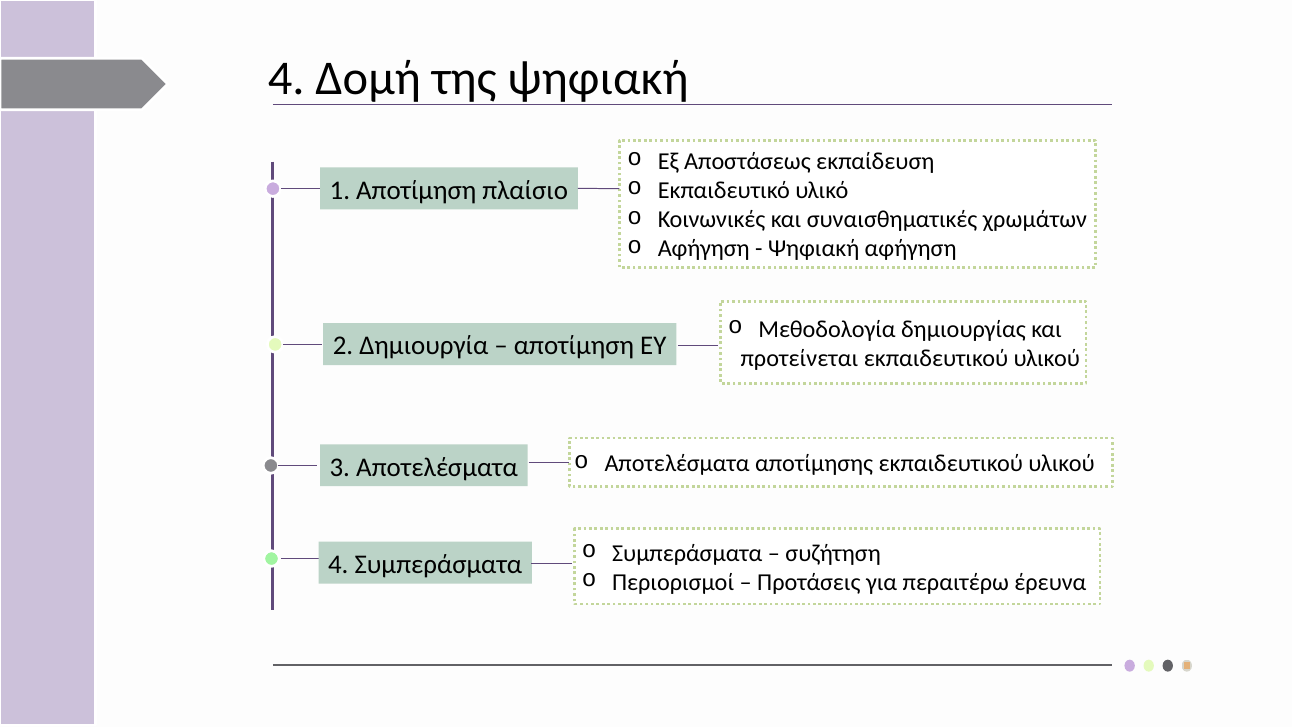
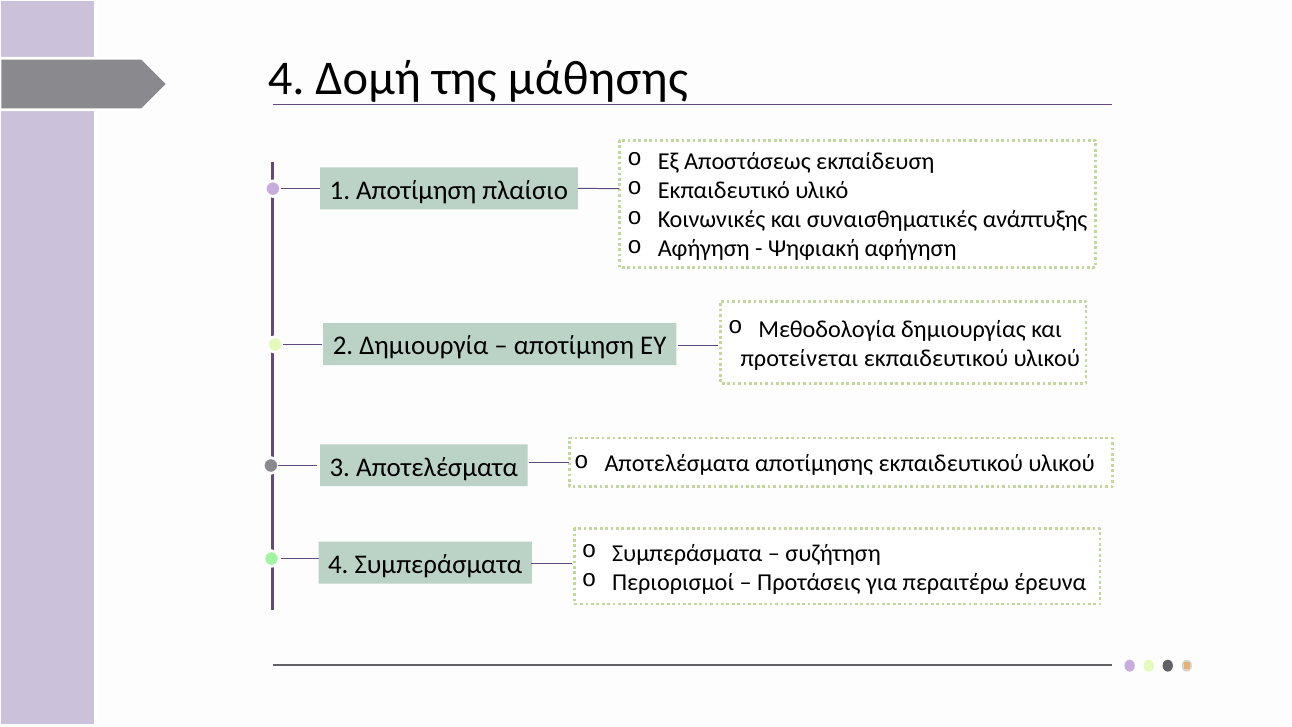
της ψηφιακή: ψηφιακή -> μάθησης (598, 78)
χρωμάτων: χρωμάτων -> ανάπτυξης (1035, 219)
